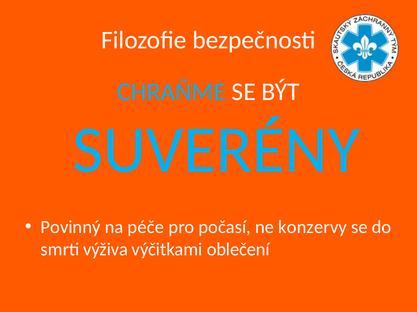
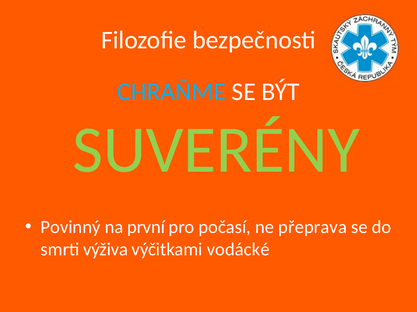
SUVERÉNY colour: light blue -> light green (216, 150)
péče: péče -> první (146, 228)
konzervy: konzervy -> přeprava (313, 228)
oblečení: oblečení -> vodácké (238, 250)
